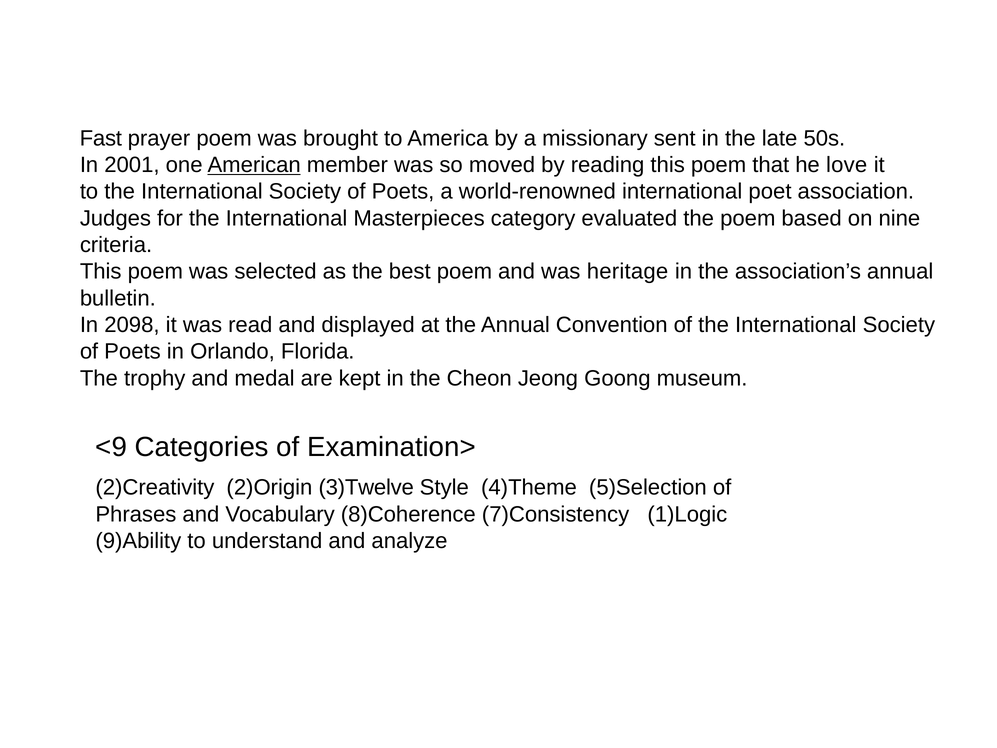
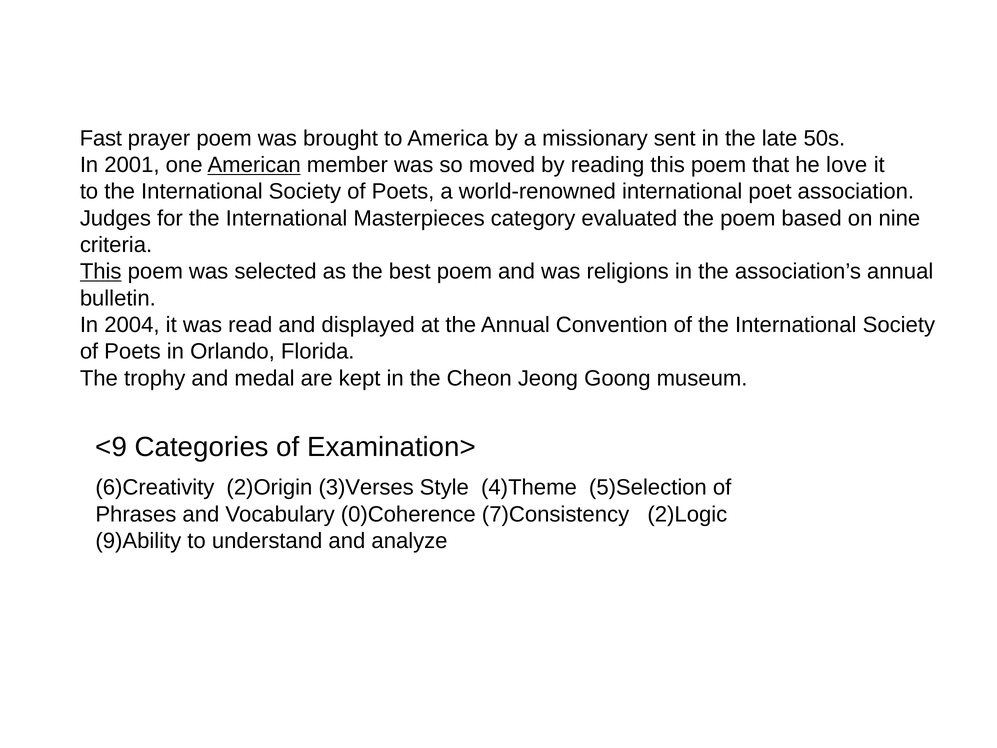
This underline: none -> present (101, 271)
heritage: heritage -> religions (628, 271)
2098: 2098 -> 2004 (132, 325)
2)Creativity: 2)Creativity -> 6)Creativity (155, 487)
3)Twelve: 3)Twelve -> 3)Verses (366, 487)
8)Coherence: 8)Coherence -> 0)Coherence (408, 514)
1)Logic: 1)Logic -> 2)Logic (687, 514)
